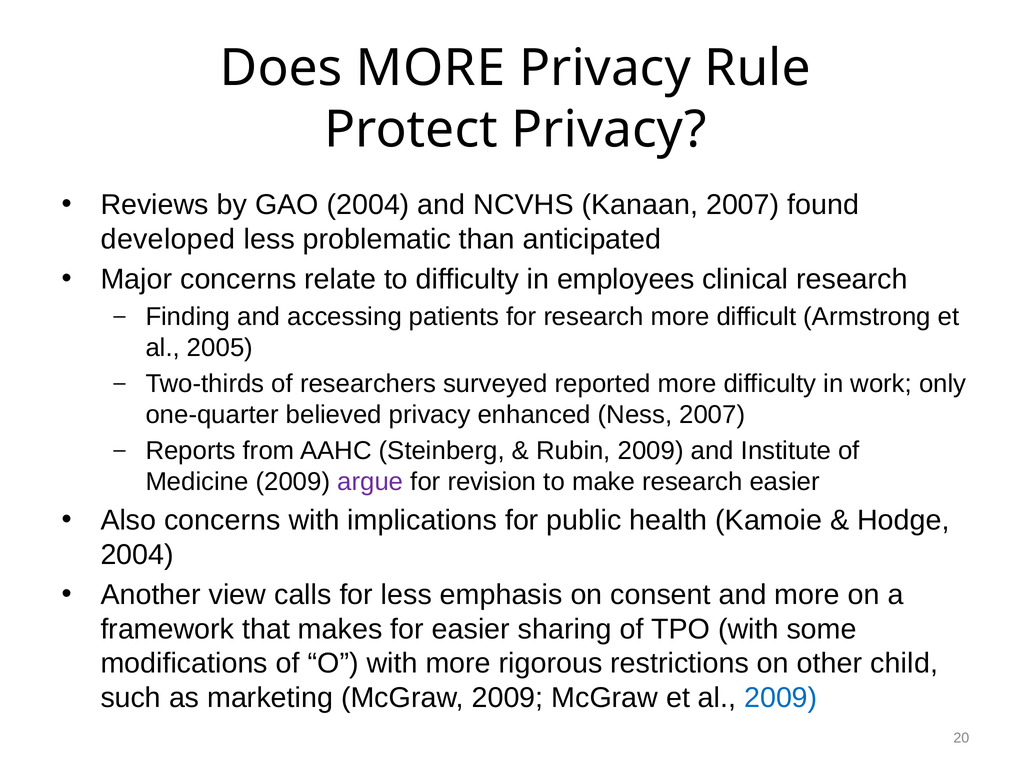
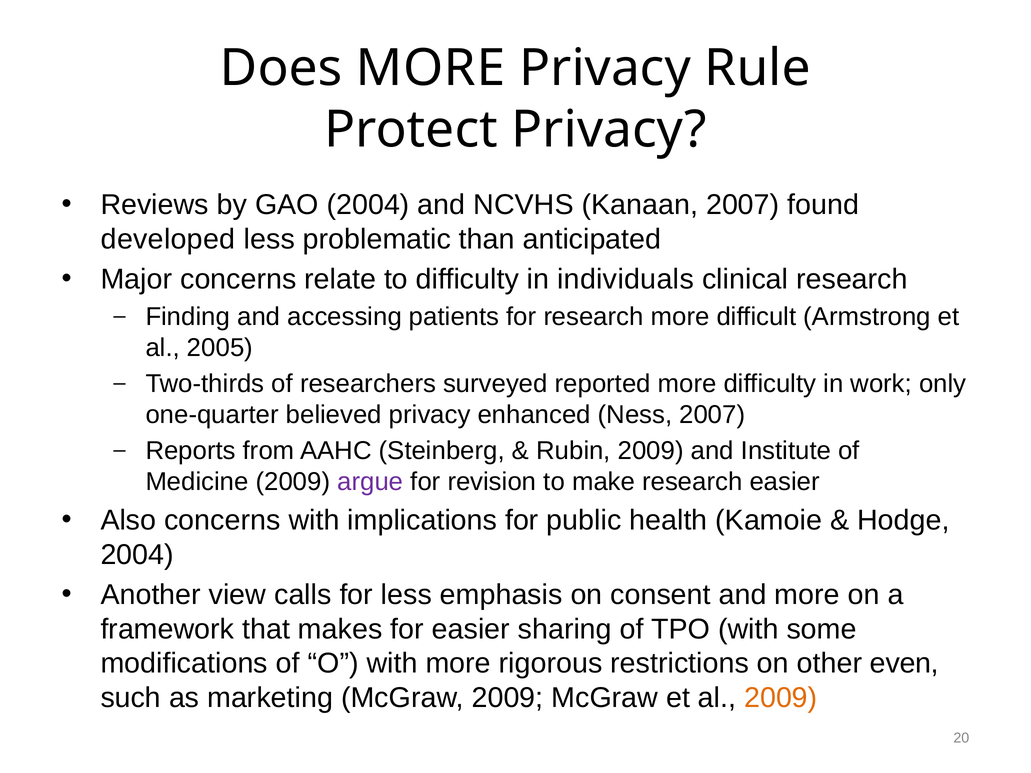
employees: employees -> individuals (626, 279)
child: child -> even (904, 664)
2009 colour: blue -> orange (781, 698)
